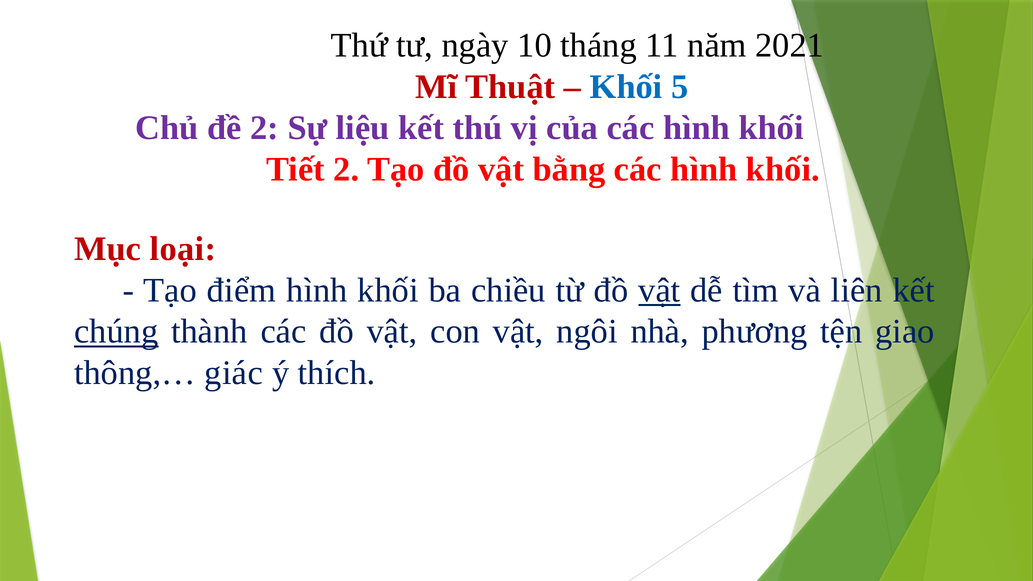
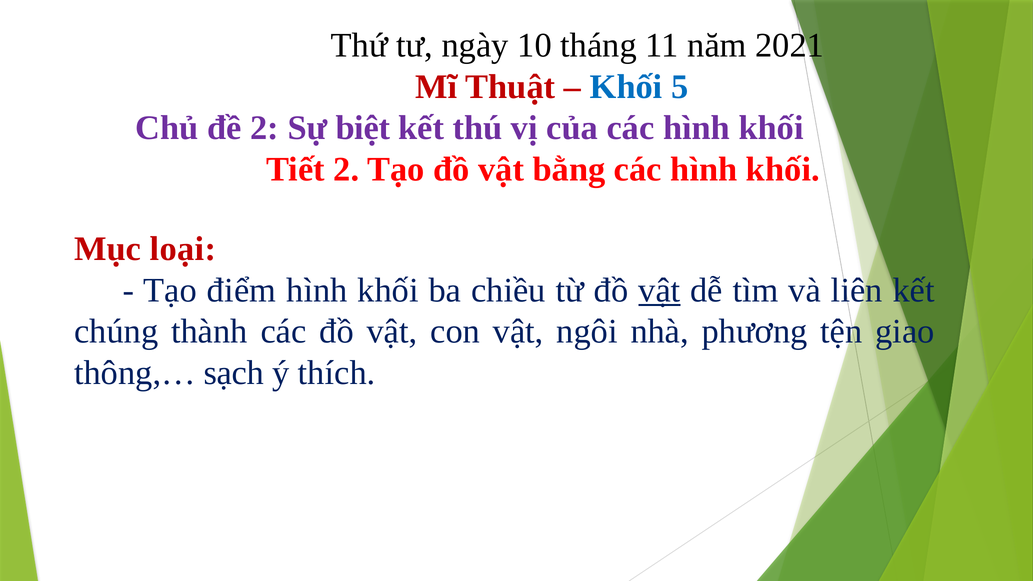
liệu: liệu -> biệt (363, 128)
chúng underline: present -> none (116, 332)
giác: giác -> sạch (234, 373)
